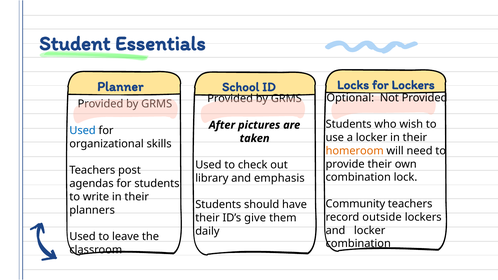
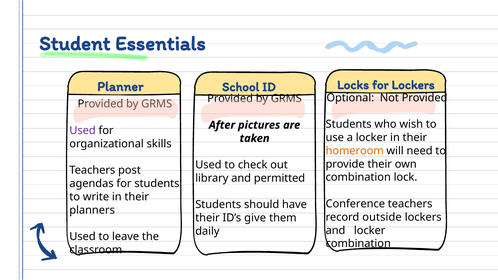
Used colour: blue -> purple (83, 131)
emphasis: emphasis -> permitted (279, 178)
Community: Community -> Conference (355, 204)
